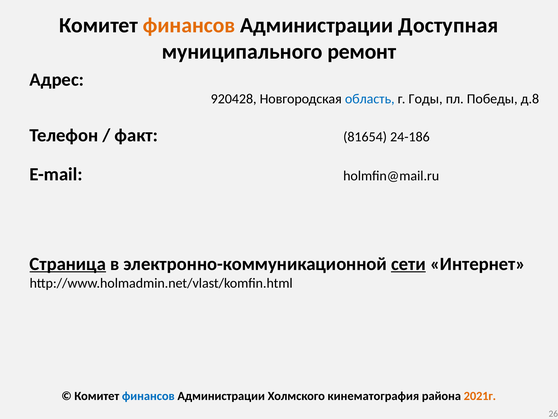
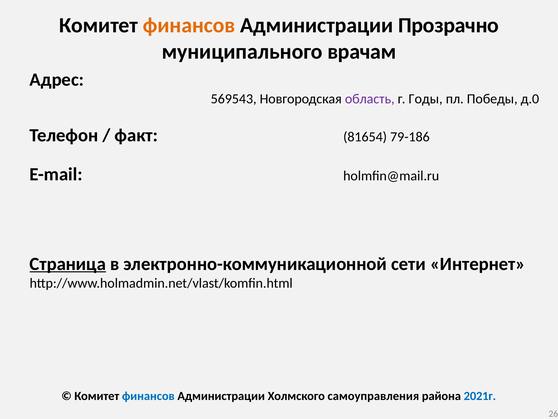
Доступная: Доступная -> Прозрачно (449, 25)
ремонт: ремонт -> врачам (362, 52)
920428: 920428 -> 569543 (234, 99)
область colour: blue -> purple (370, 99)
д.8: д.8 -> д.0 (530, 99)
24-186: 24-186 -> 79-186 (410, 137)
сети underline: present -> none (408, 264)
кинематография: кинематография -> самоуправления (373, 396)
2021г colour: orange -> blue (480, 396)
